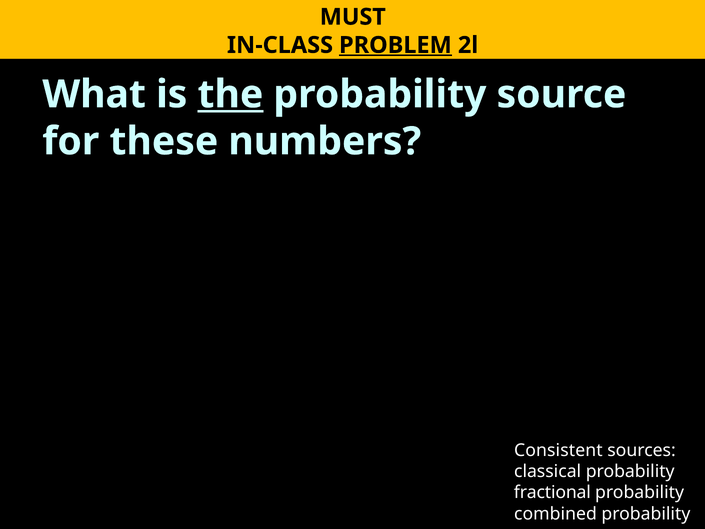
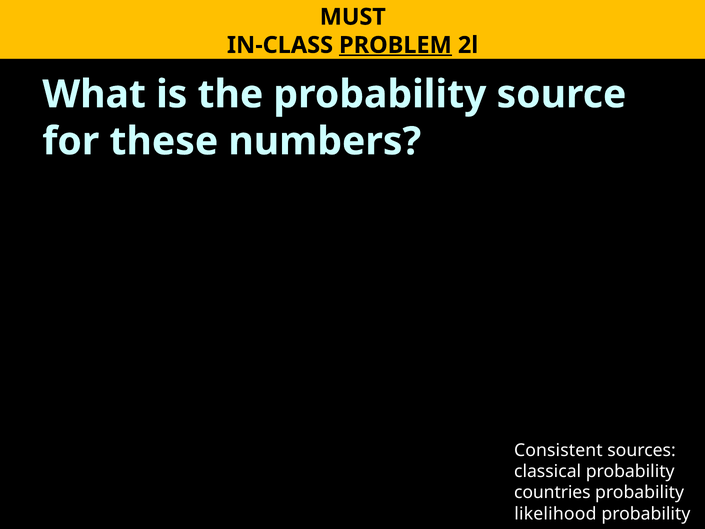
the underline: present -> none (230, 94)
fractional: fractional -> countries (552, 492)
combined: combined -> likelihood (555, 513)
